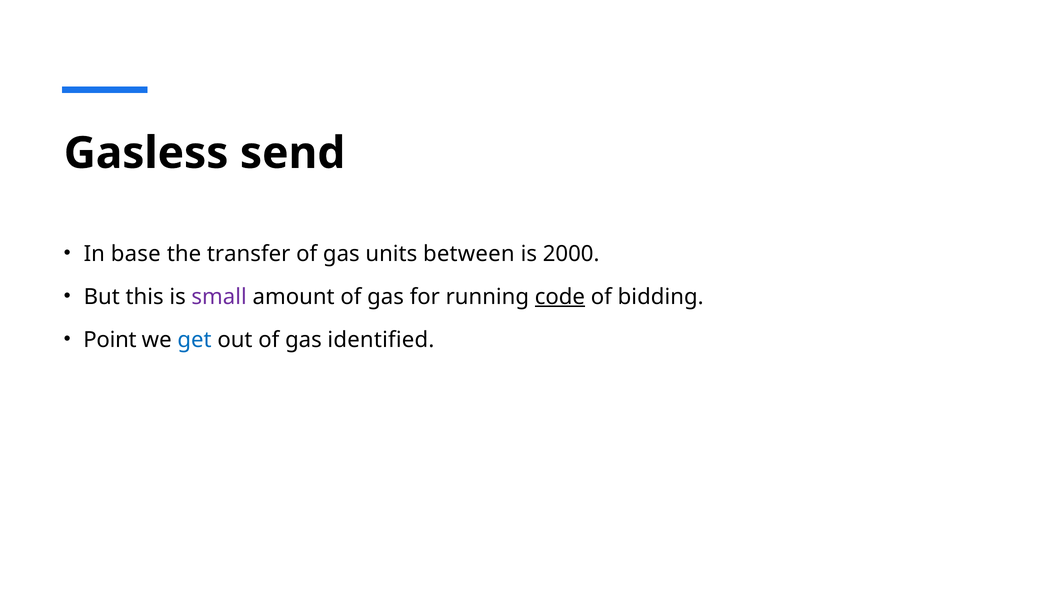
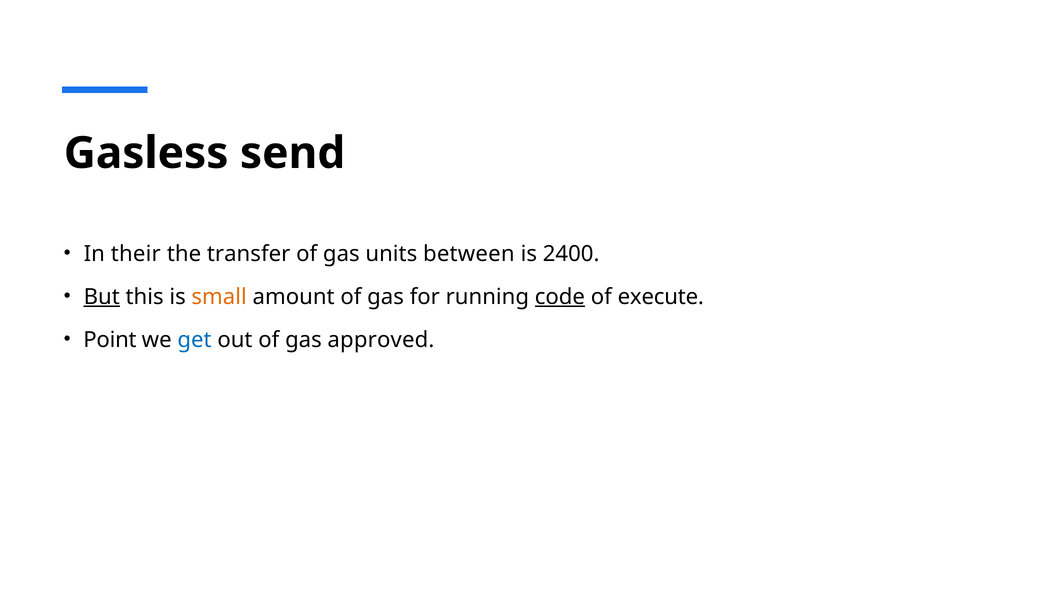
base: base -> their (136, 254)
2000: 2000 -> 2400 (571, 254)
But underline: none -> present (102, 297)
small colour: purple -> orange (219, 297)
bidding: bidding -> execute (661, 297)
identified: identified -> approved (381, 340)
